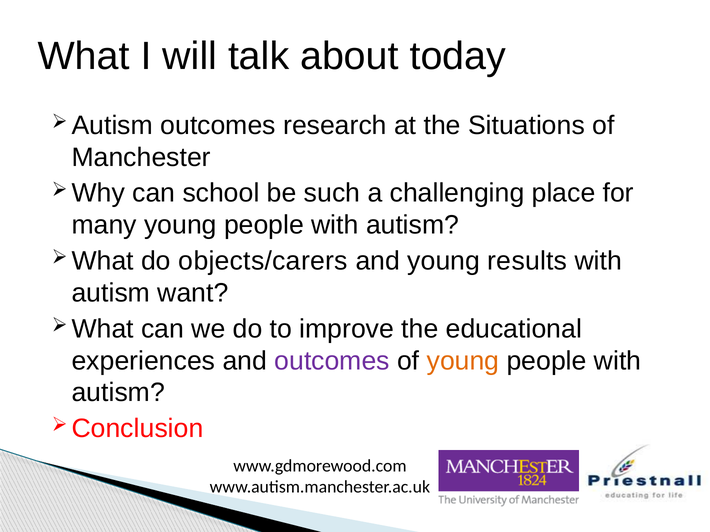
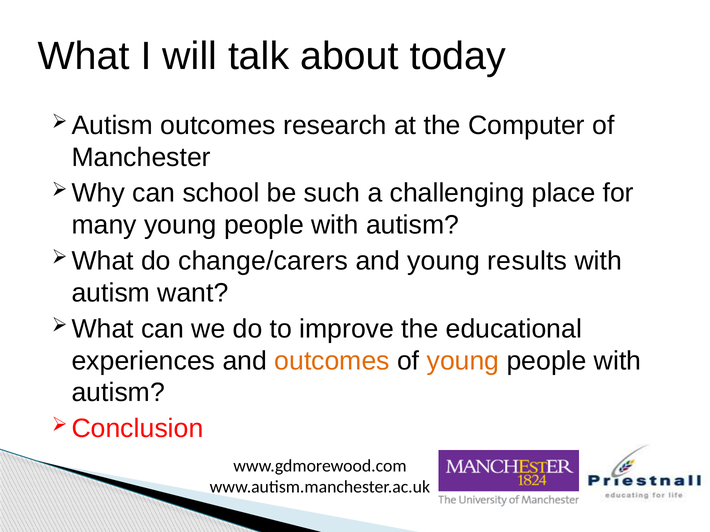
Situations: Situations -> Computer (526, 125)
objects/carers: objects/carers -> change/carers (263, 261)
outcomes colour: purple -> orange (332, 361)
